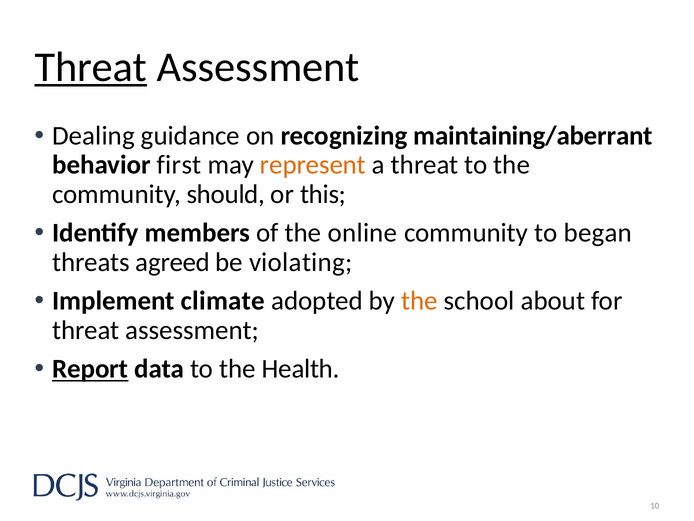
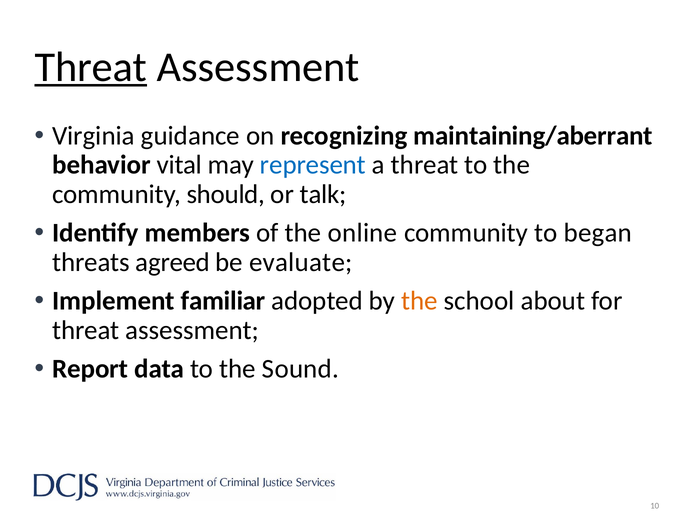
Dealing: Dealing -> Virginia (93, 136)
first: first -> vital (179, 165)
represent colour: orange -> blue (313, 165)
this: this -> talk (323, 194)
violating: violating -> evaluate (301, 262)
climate: climate -> familiar (223, 301)
Report underline: present -> none (90, 369)
Health: Health -> Sound (301, 369)
